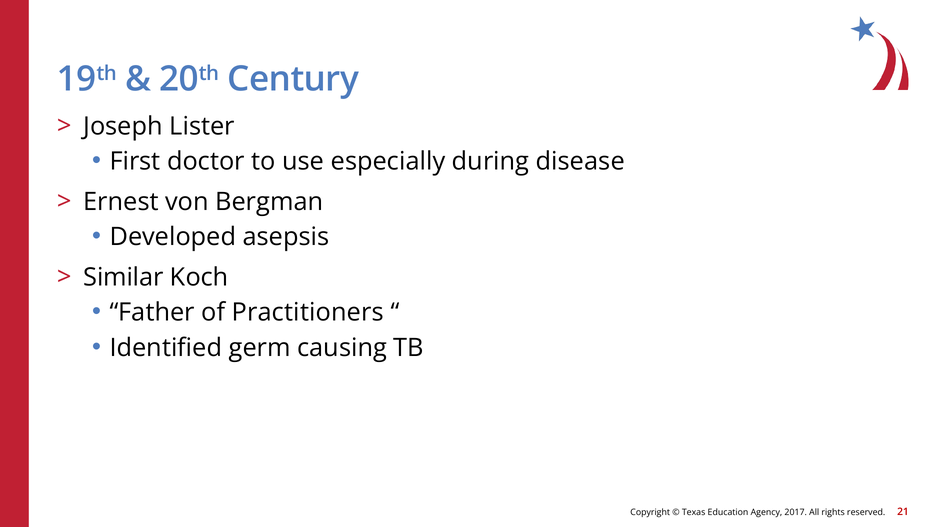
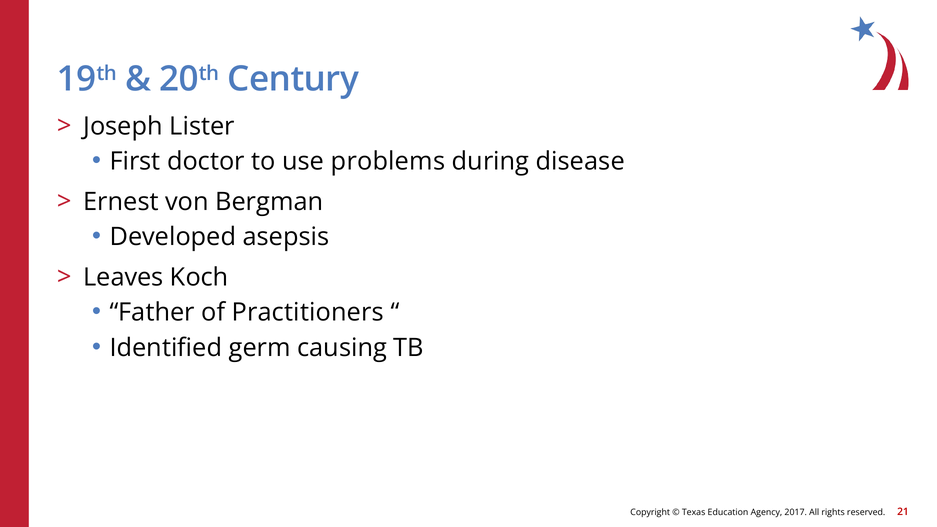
especially: especially -> problems (388, 161)
Similar: Similar -> Leaves (123, 277)
